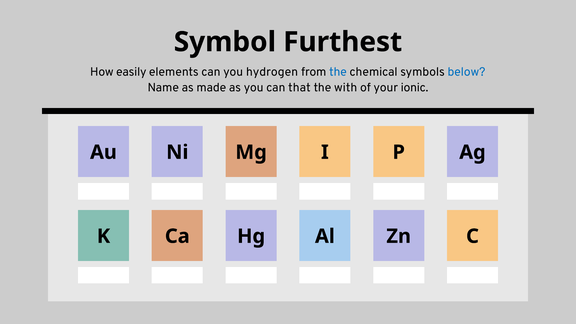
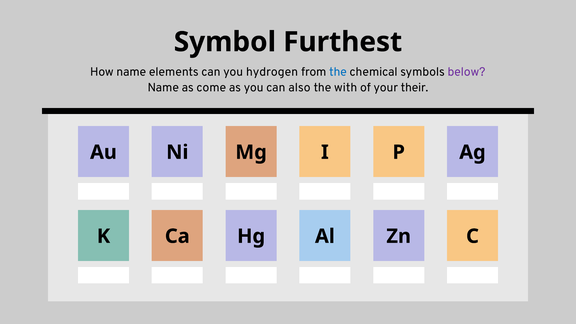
How easily: easily -> name (131, 72)
below colour: blue -> purple (466, 72)
made: made -> come (211, 88)
that: that -> also (299, 88)
ionic: ionic -> their (415, 88)
